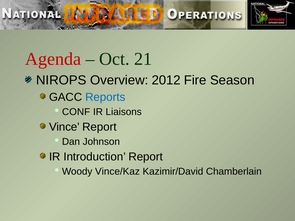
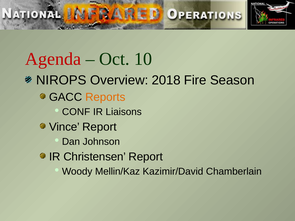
21: 21 -> 10 (143, 59)
2012: 2012 -> 2018 (166, 80)
Reports colour: blue -> orange (105, 97)
Introduction: Introduction -> Christensen (95, 157)
Vince/Kaz: Vince/Kaz -> Mellin/Kaz (118, 172)
